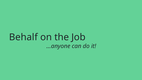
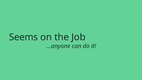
Behalf: Behalf -> Seems (23, 37)
